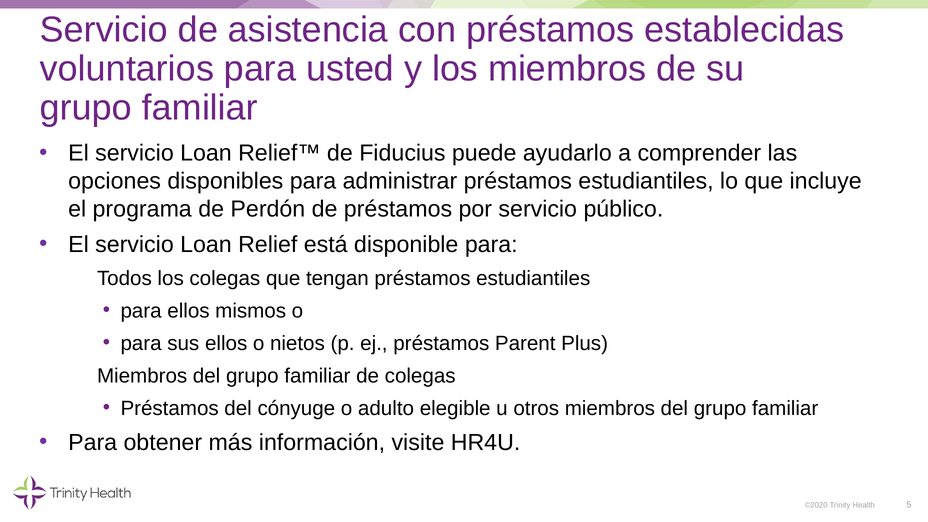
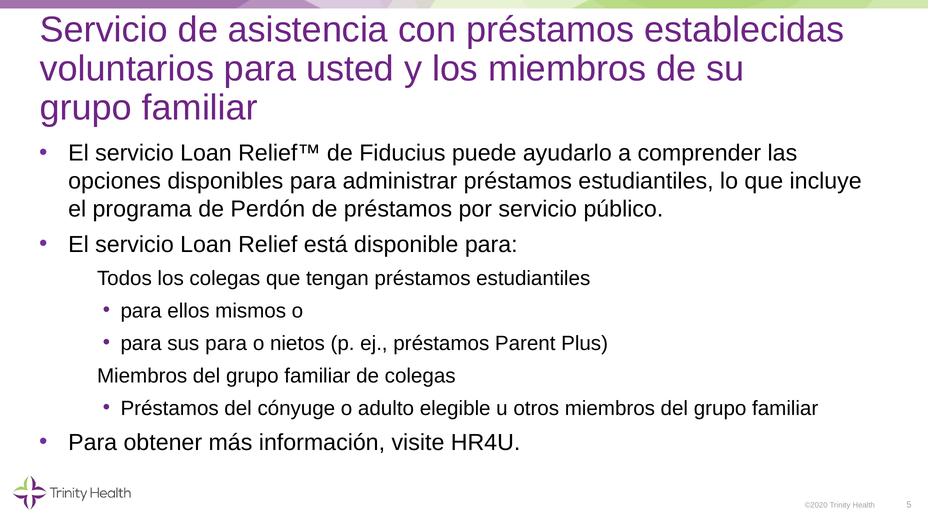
sus ellos: ellos -> para (226, 343)
